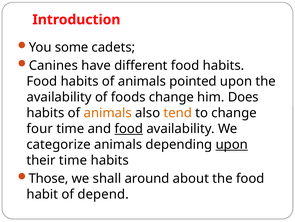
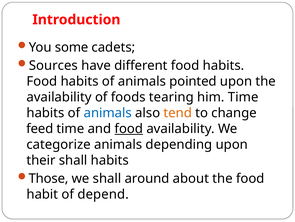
Canines: Canines -> Sources (53, 65)
foods change: change -> tearing (171, 97)
him Does: Does -> Time (243, 97)
animals colour: orange -> blue (108, 112)
four: four -> feed (40, 128)
upon underline: present -> none (232, 144)
their time: time -> shall (73, 160)
